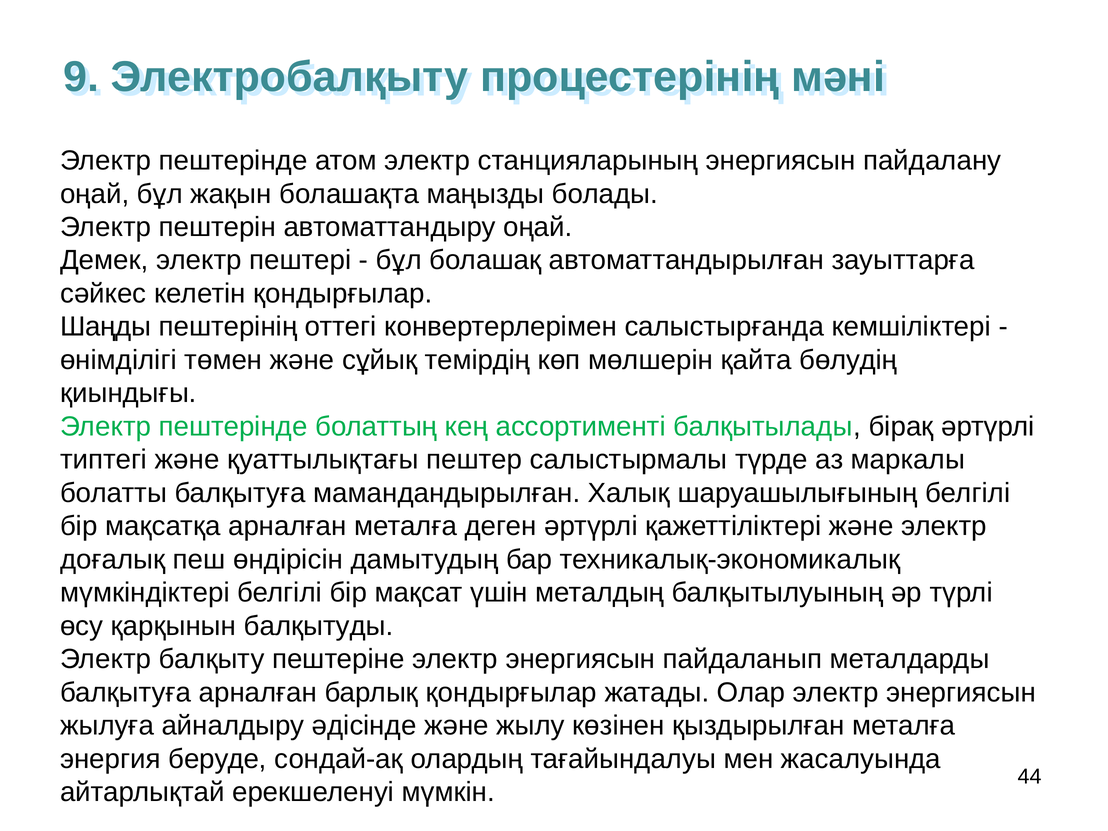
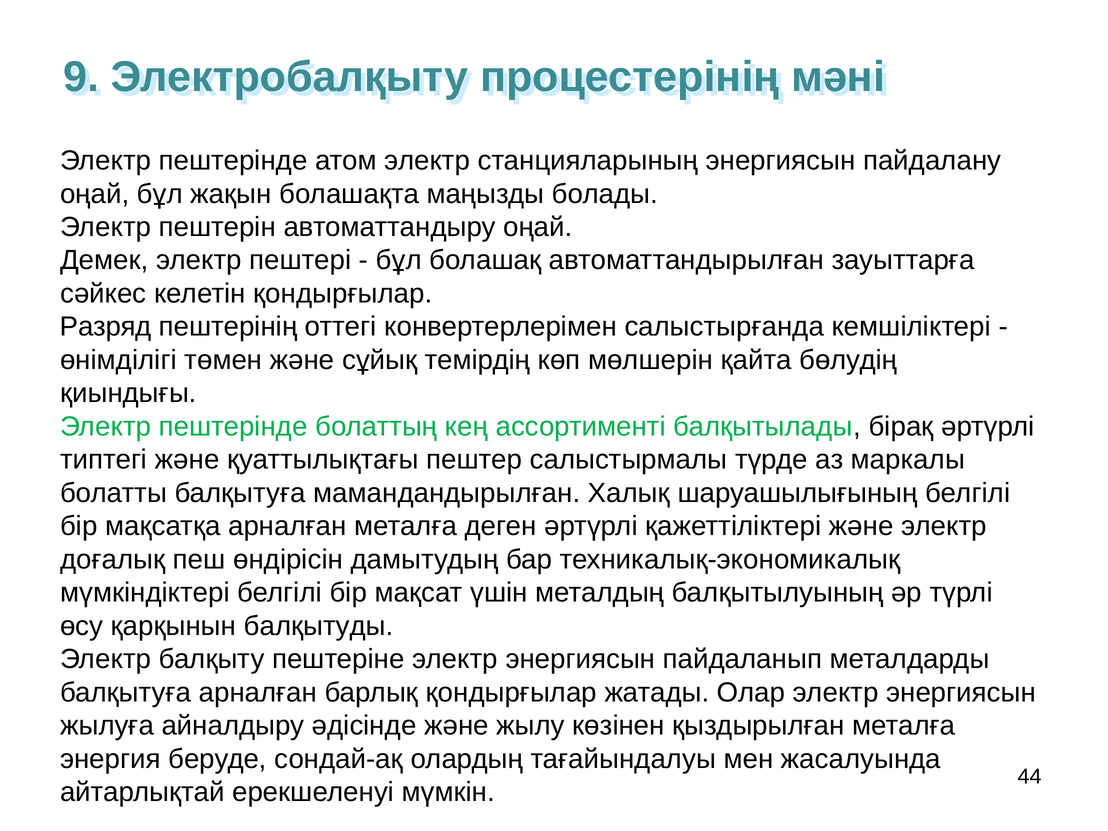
Шаңды: Шаңды -> Разряд (106, 327)
